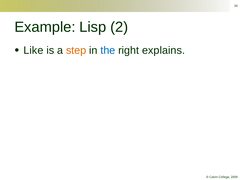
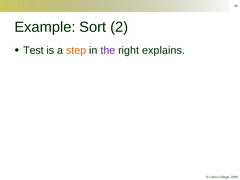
Lisp: Lisp -> Sort (93, 27)
Like: Like -> Test (34, 50)
the colour: blue -> purple (108, 50)
